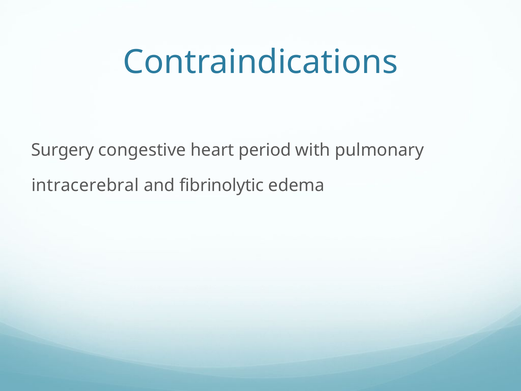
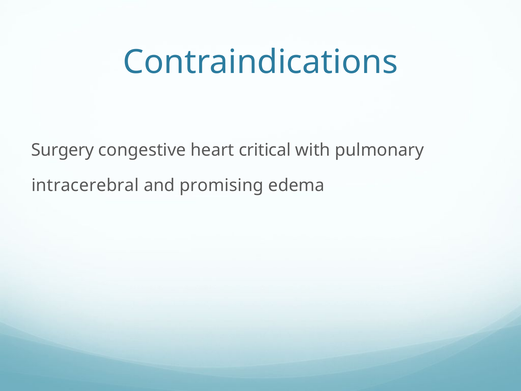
period: period -> critical (265, 150)
fibrinolytic: fibrinolytic -> promising (222, 185)
